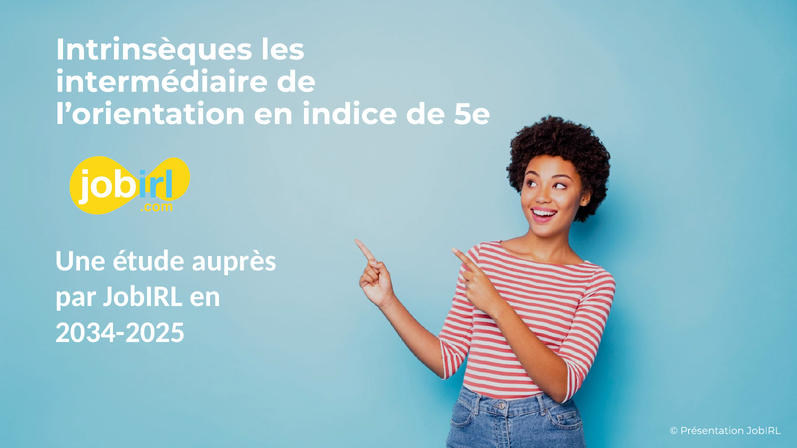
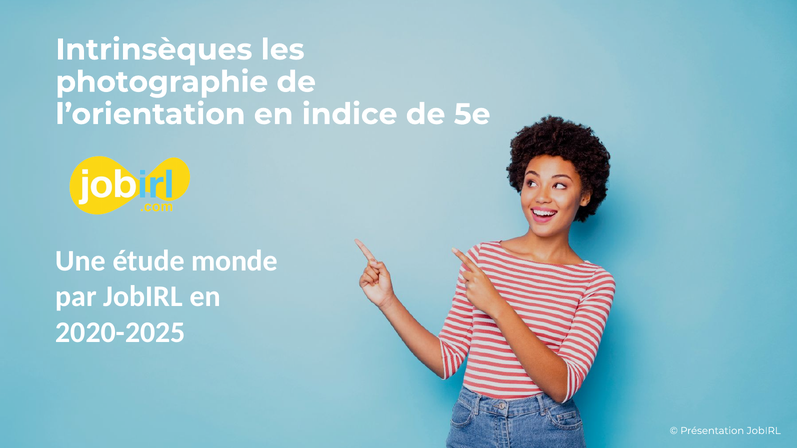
intermédiaire: intermédiaire -> photographie (162, 82)
auprès: auprès -> monde (234, 261)
2034-2025: 2034-2025 -> 2020-2025 (120, 333)
